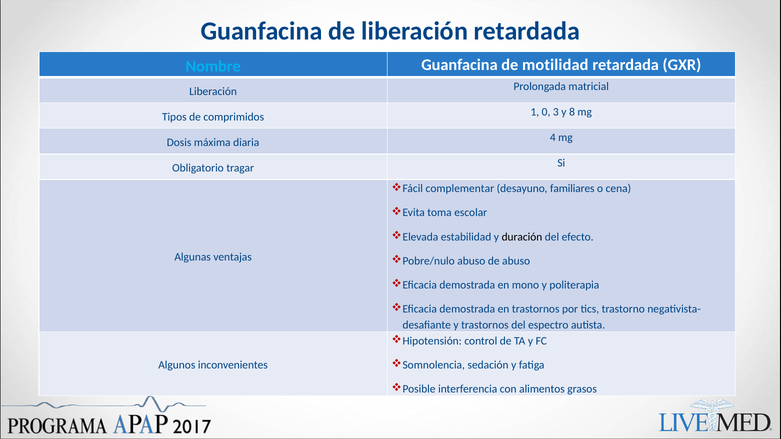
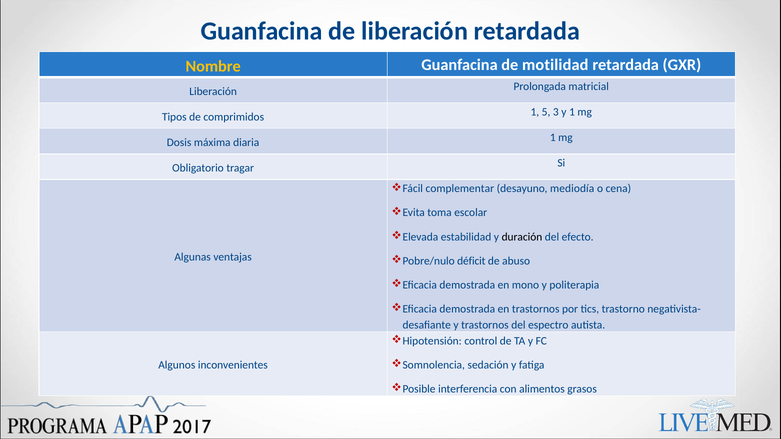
Nombre colour: light blue -> yellow (213, 66)
0: 0 -> 5 (546, 112)
y 8: 8 -> 1 (572, 112)
diaria 4: 4 -> 1 (553, 138)
familiares: familiares -> mediodía (572, 189)
abuso: abuso -> déficit (471, 261)
